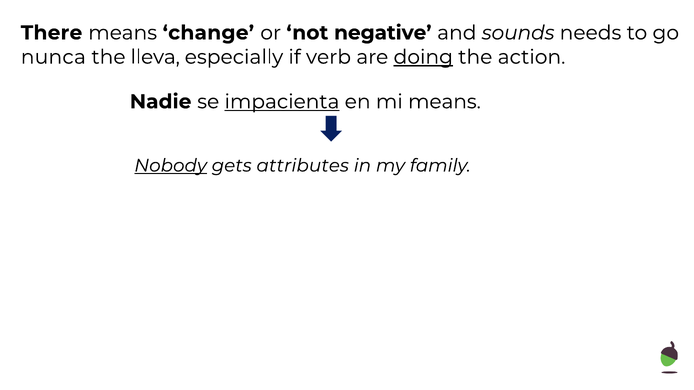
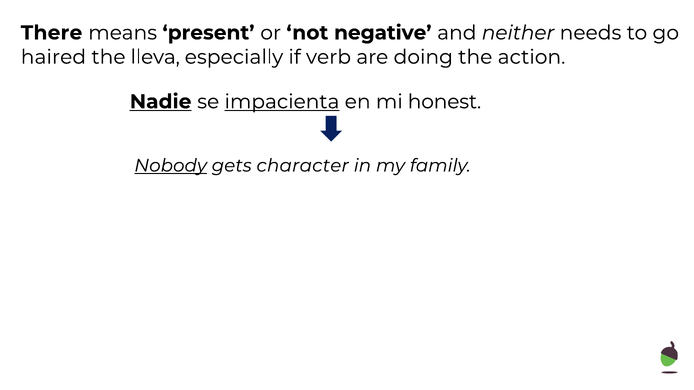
change: change -> present (208, 33)
sounds: sounds -> neither (518, 33)
nunca: nunca -> haired (53, 57)
doing underline: present -> none (423, 57)
Nadie underline: none -> present (161, 102)
mi means: means -> honest (444, 102)
attributes: attributes -> character (303, 166)
